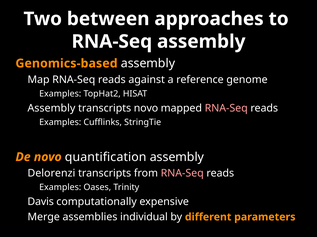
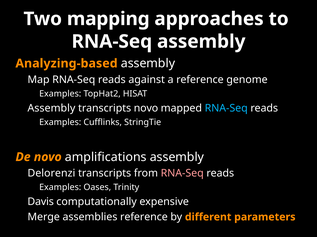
between: between -> mapping (108, 19)
Genomics-based: Genomics-based -> Analyzing-based (67, 64)
RNA-Seq colour: pink -> light blue (226, 108)
quantification: quantification -> amplifications (106, 158)
assemblies individual: individual -> reference (144, 218)
